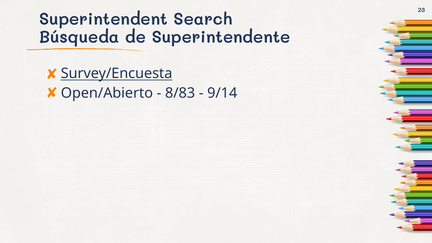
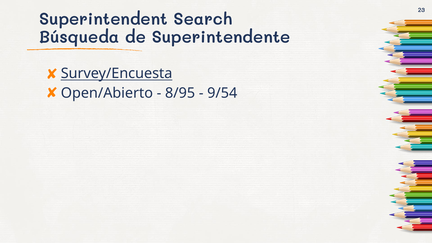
8/83: 8/83 -> 8/95 (180, 93)
9/14: 9/14 -> 9/54 (222, 93)
